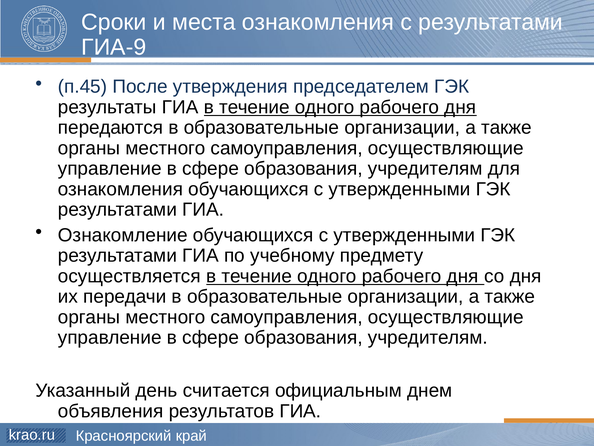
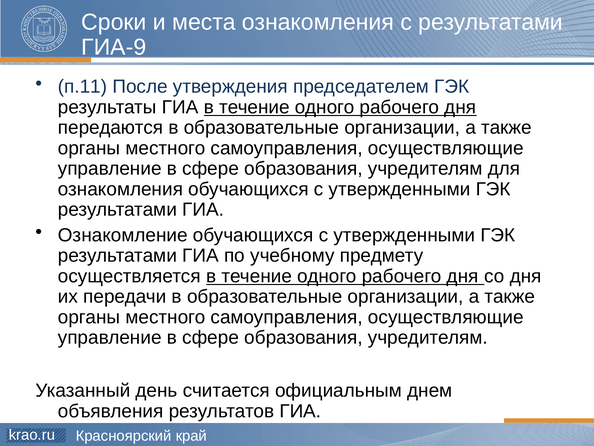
п.45: п.45 -> п.11 (83, 87)
